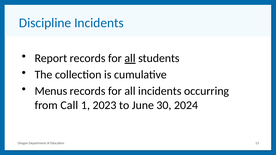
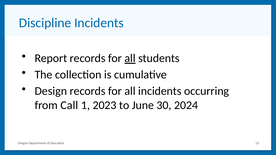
Menus: Menus -> Design (51, 91)
